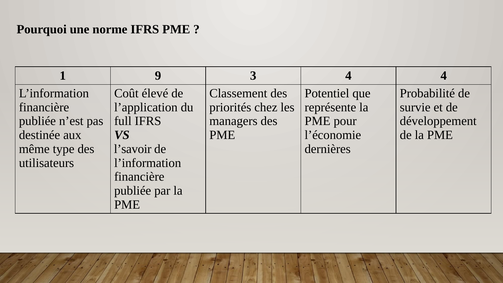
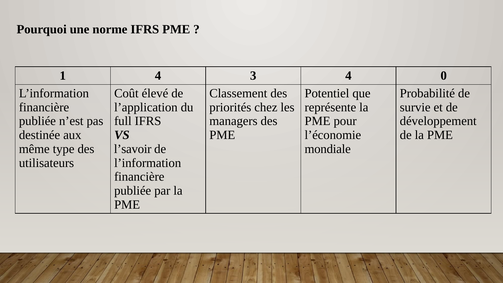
1 9: 9 -> 4 (158, 76)
4 4: 4 -> 0 (444, 76)
dernières: dernières -> mondiale (328, 149)
